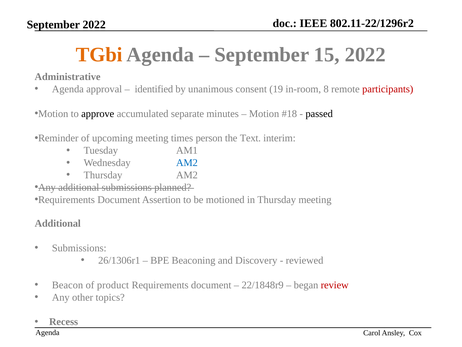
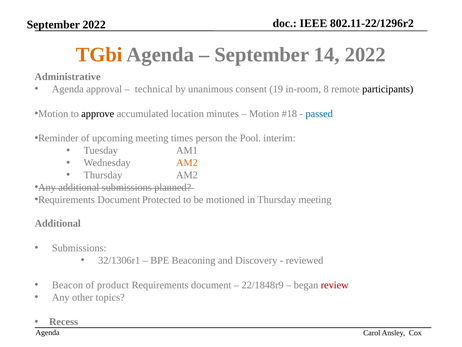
15: 15 -> 14 (327, 55)
identified: identified -> technical (154, 89)
participants colour: red -> black (388, 89)
separate: separate -> location (187, 113)
passed colour: black -> blue (319, 113)
Text: Text -> Pool (250, 138)
AM2 colour: blue -> orange (187, 163)
Assertion: Assertion -> Protected (161, 200)
26/1306r1: 26/1306r1 -> 32/1306r1 (119, 260)
